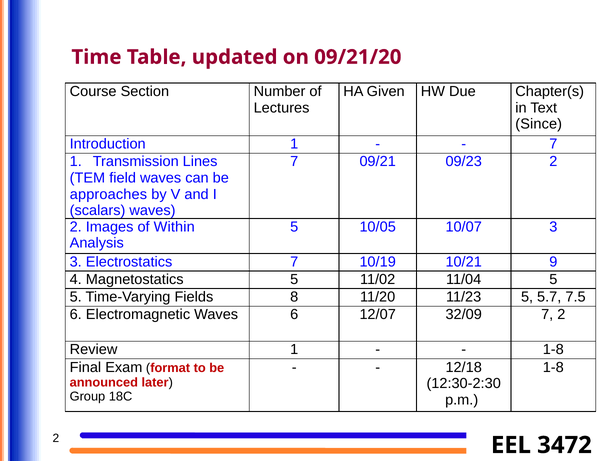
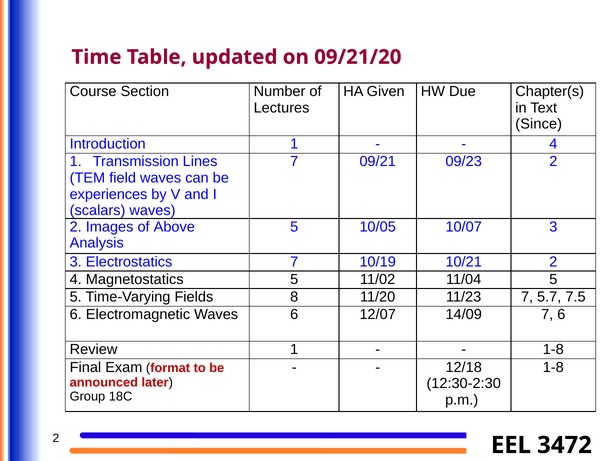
7: 7 -> 4 (553, 144)
approaches: approaches -> experiences (109, 194)
Within: Within -> Above (174, 227)
10/21 9: 9 -> 2 (553, 262)
11/23 5: 5 -> 7 (527, 297)
32/09: 32/09 -> 14/09 (464, 315)
7 2: 2 -> 6 (561, 315)
